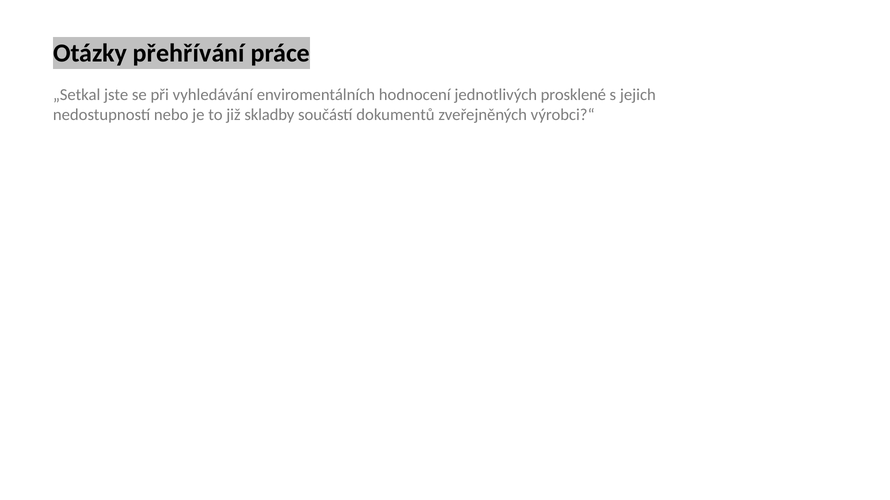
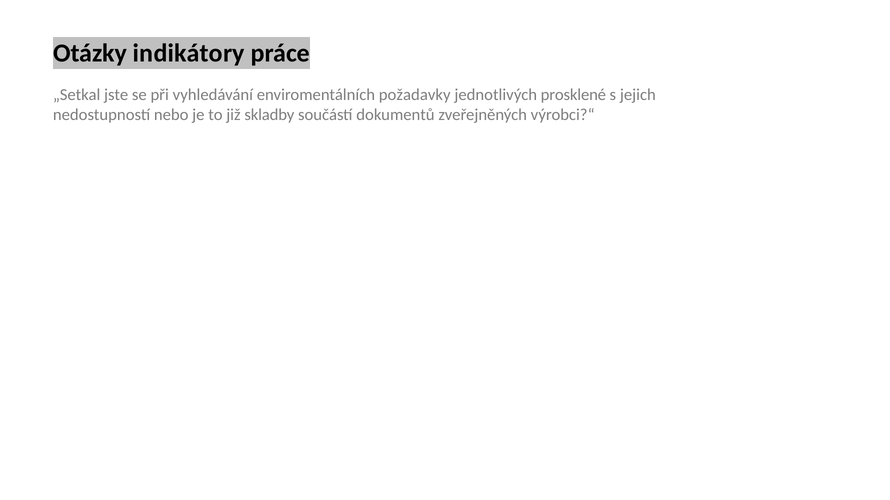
přehřívání: přehřívání -> indikátory (189, 53)
hodnocení: hodnocení -> požadavky (415, 95)
